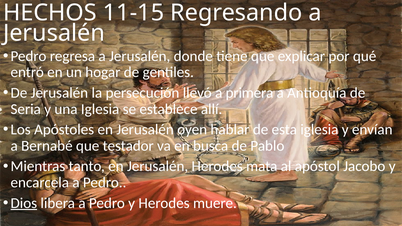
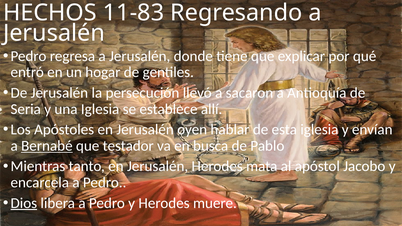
11-15: 11-15 -> 11-83 (134, 13)
primera: primera -> sacaron (249, 93)
Bernabé underline: none -> present (47, 146)
